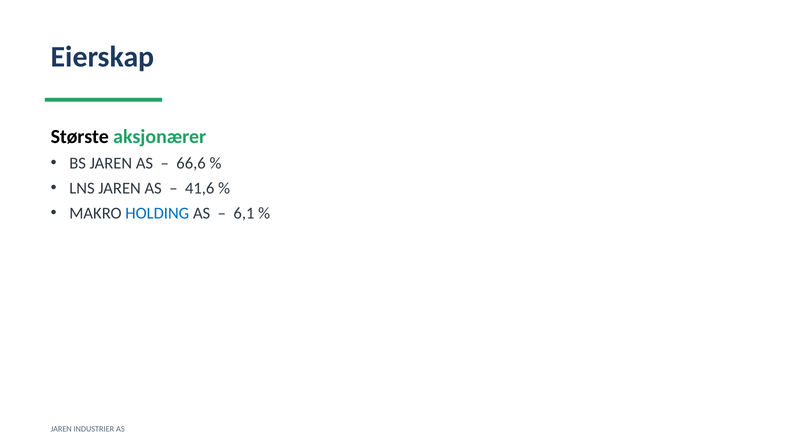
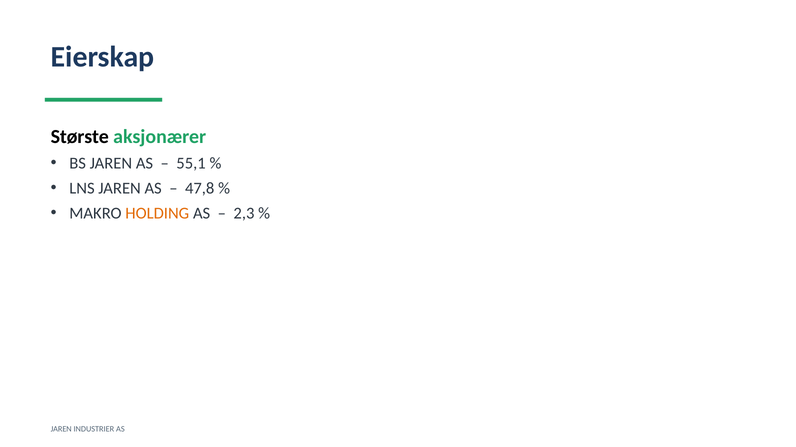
66,6: 66,6 -> 55,1 (191, 164)
41,6: 41,6 -> 47,8 (200, 189)
HOLDING colour: blue -> orange (157, 213)
6,1: 6,1 -> 2,3 (244, 213)
